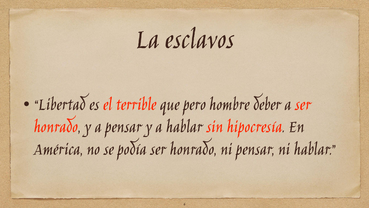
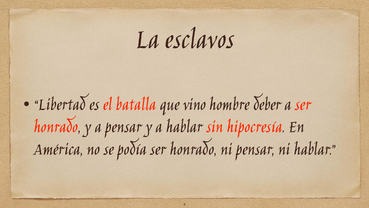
terrible: terrible -> batalla (136, 103)
pero: pero -> vino (194, 103)
